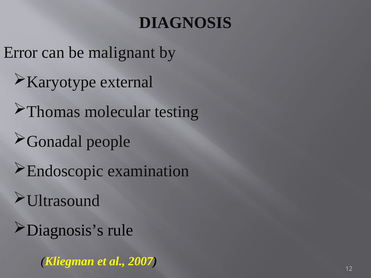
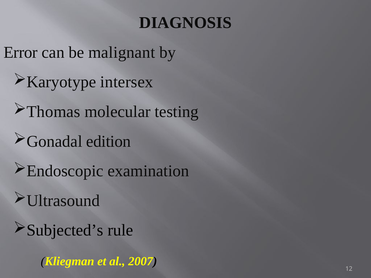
external: external -> intersex (127, 82)
people: people -> edition (109, 141)
Diagnosis’s: Diagnosis’s -> Subjected’s (65, 231)
